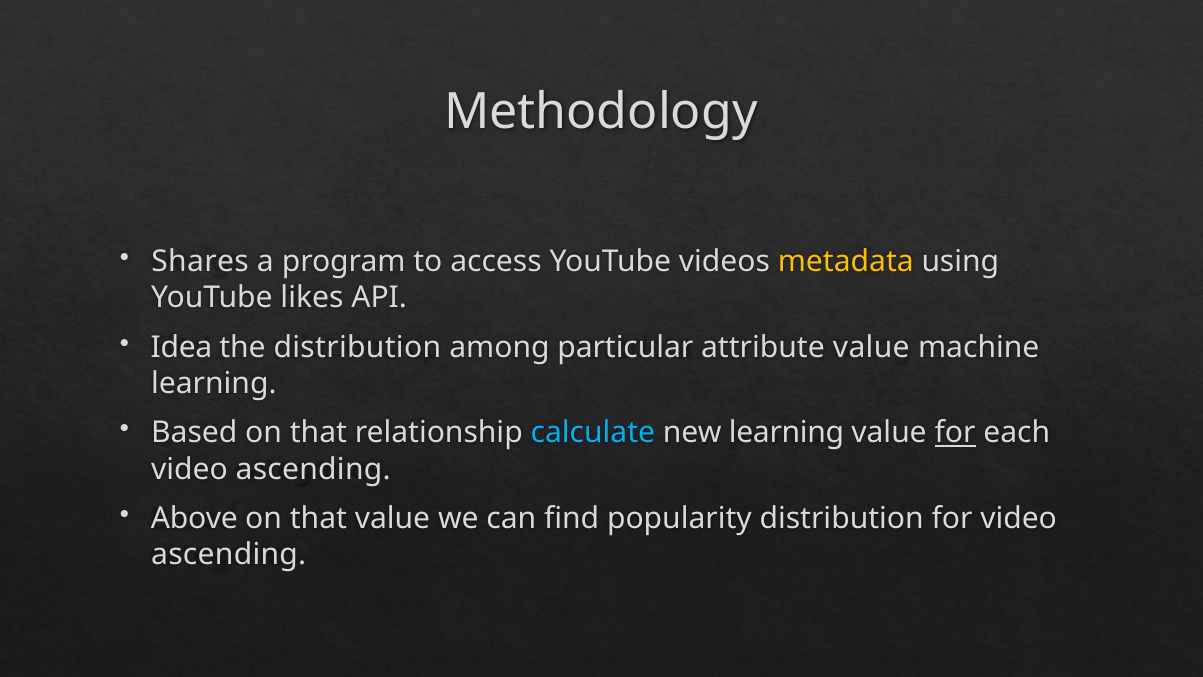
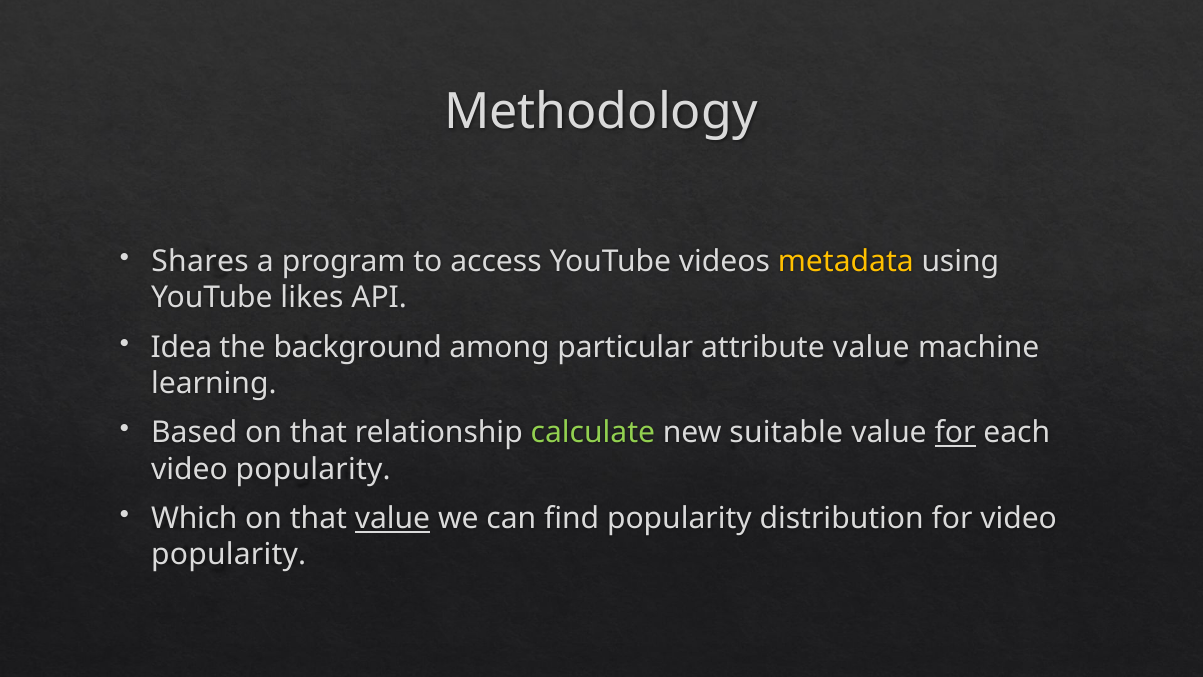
the distribution: distribution -> background (358, 347)
calculate colour: light blue -> light green (593, 433)
new learning: learning -> suitable (786, 433)
ascending: ascending -> popularity (313, 469)
Above: Above -> Which (194, 518)
value underline: none -> present (392, 518)
ascending: ascending -> popularity (229, 555)
